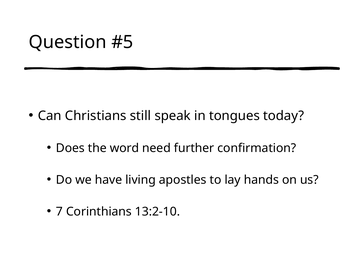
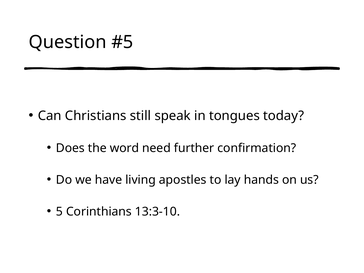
7: 7 -> 5 (59, 212)
13:2-10: 13:2-10 -> 13:3-10 (157, 212)
